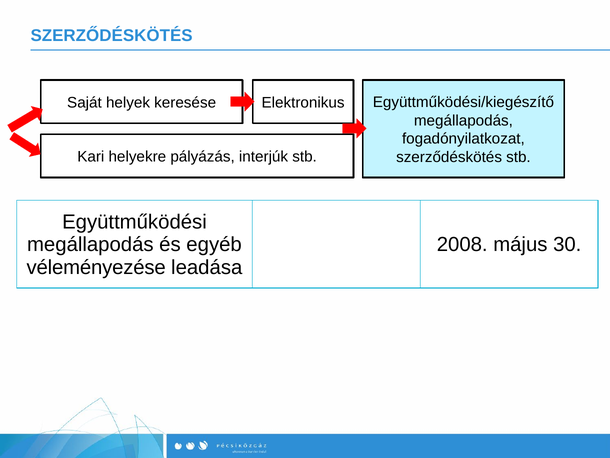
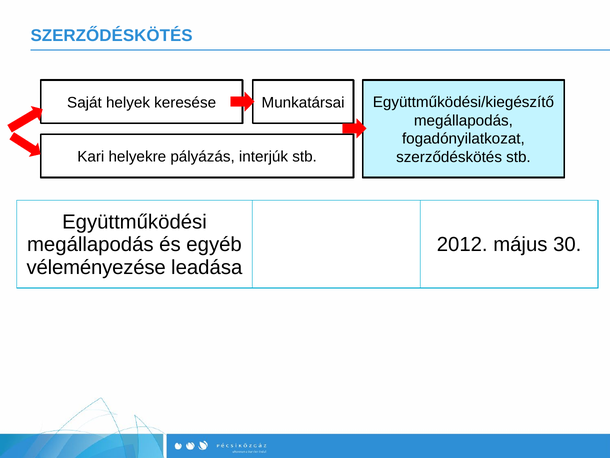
Elektronikus: Elektronikus -> Munkatársai (303, 103)
2008: 2008 -> 2012 (462, 244)
